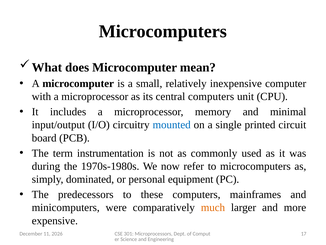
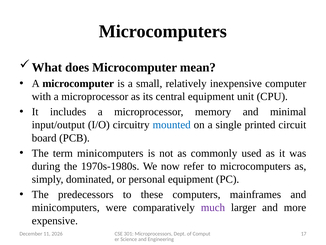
central computers: computers -> equipment (211, 96)
term instrumentation: instrumentation -> minicomputers (110, 153)
much colour: orange -> purple (213, 207)
